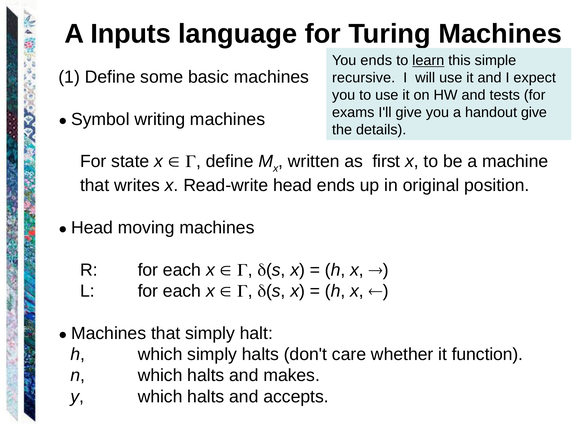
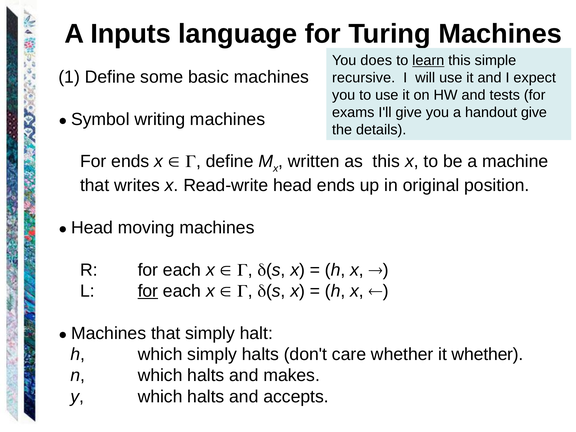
You ends: ends -> does (376, 60)
For state: state -> ends (130, 161)
as first: first -> this (386, 161)
for underline: none -> present (148, 291)
it function: function -> whether (488, 354)
